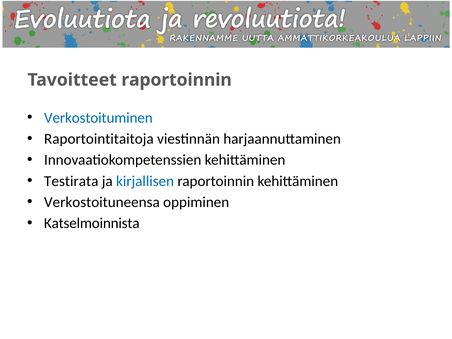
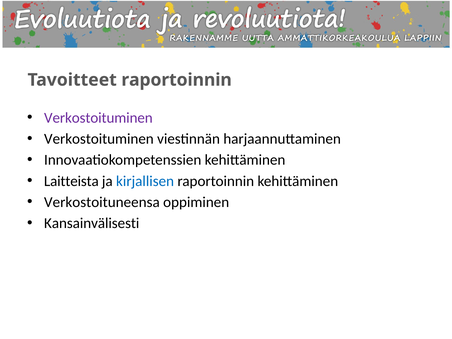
Verkostoituminen colour: blue -> purple (98, 118)
Raportointitaitoja: Raportointitaitoja -> Verkostoituminen (99, 139)
Testirata: Testirata -> Laitteista (71, 181)
Katselmoinnista: Katselmoinnista -> Kansainvälisesti (92, 223)
